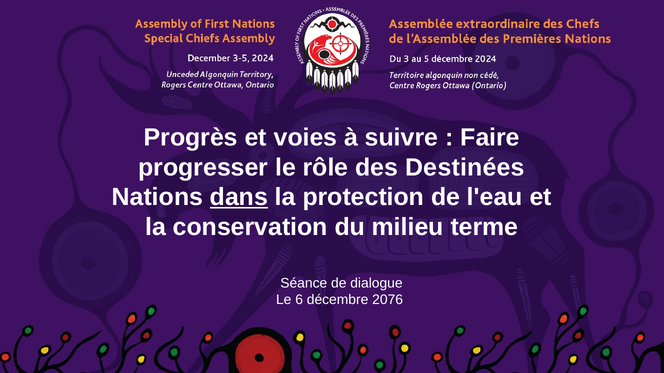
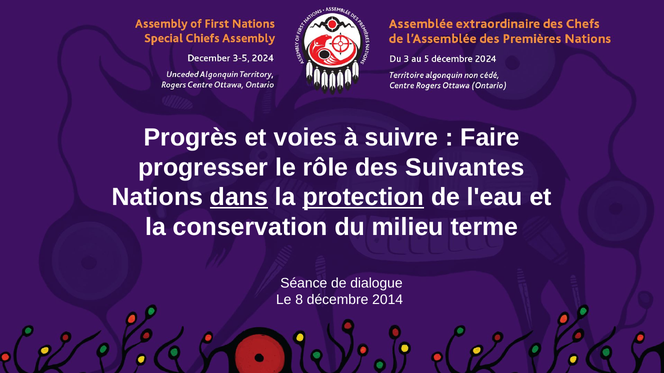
Destinées: Destinées -> Suivantes (465, 168)
protection underline: none -> present (363, 198)
6: 6 -> 8 (299, 300)
2076: 2076 -> 2014 (388, 300)
